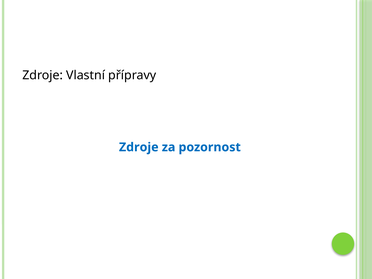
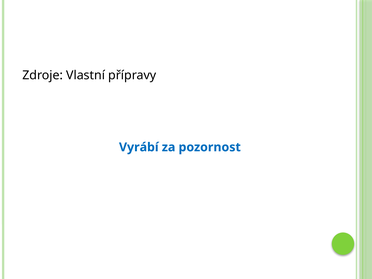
Zdroje: Zdroje -> Vyrábí (139, 147)
